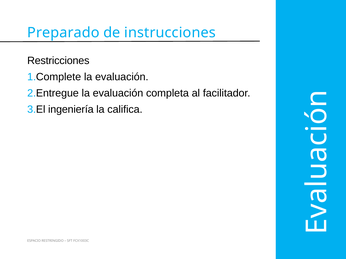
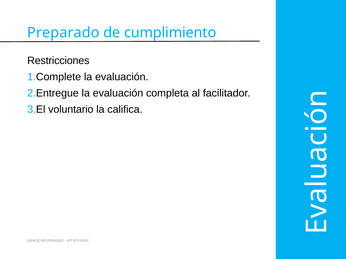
instrucciones: instrucciones -> cumplimiento (170, 33)
ingeniería: ingeniería -> voluntario (71, 110)
